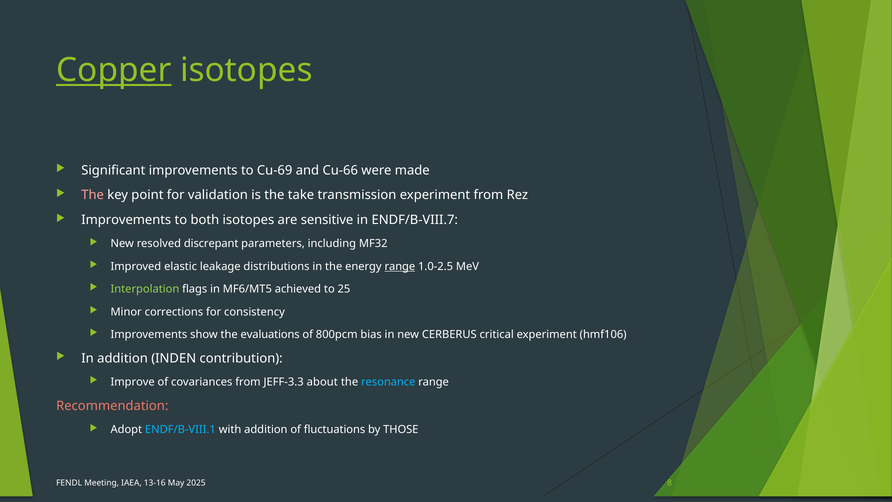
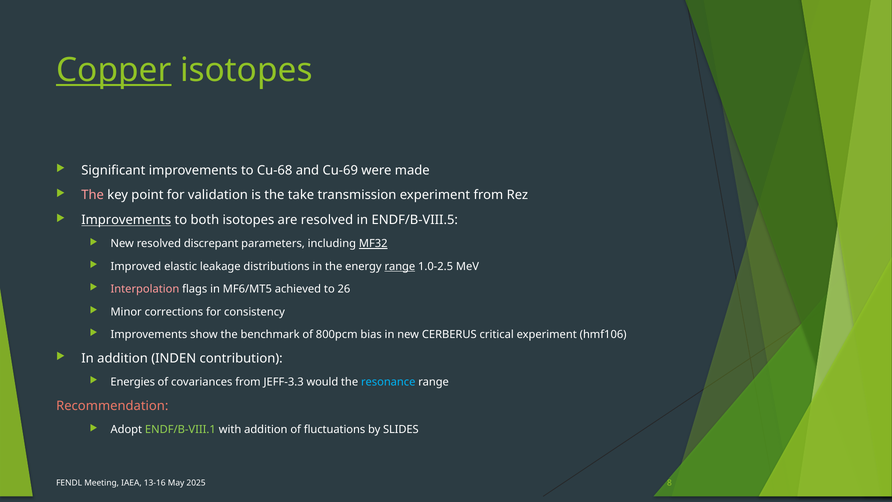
Cu-69: Cu-69 -> Cu-68 (275, 170)
Cu-66: Cu-66 -> Cu-69 (340, 170)
Improvements underline: none -> present (126, 220)
are sensitive: sensitive -> resolved (327, 220)
ENDF/B-VIII.7: ENDF/B-VIII.7 -> ENDF/B-VIII.5 (415, 220)
MF32 underline: none -> present (373, 244)
Interpolation colour: light green -> pink (145, 289)
25: 25 -> 26 (344, 289)
evaluations: evaluations -> benchmark (270, 334)
Improve: Improve -> Energies (133, 382)
about: about -> would (322, 382)
ENDF/B-VIII.1 colour: light blue -> light green (180, 430)
THOSE: THOSE -> SLIDES (401, 430)
